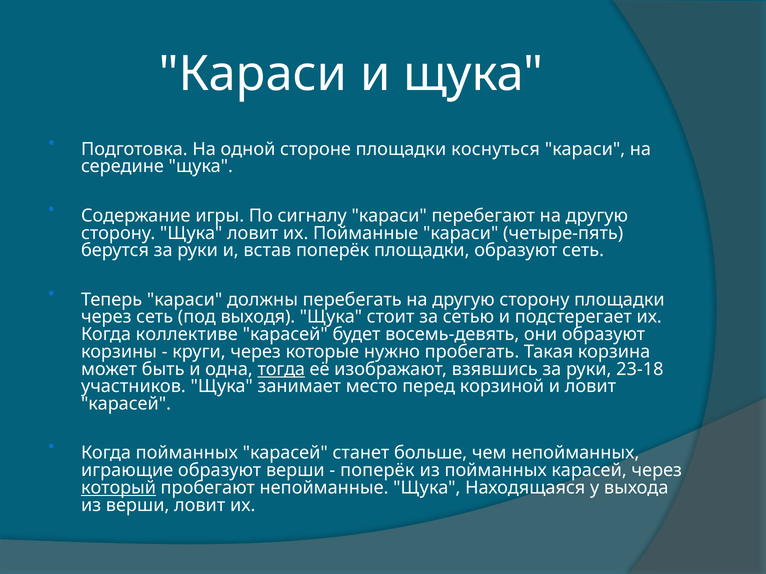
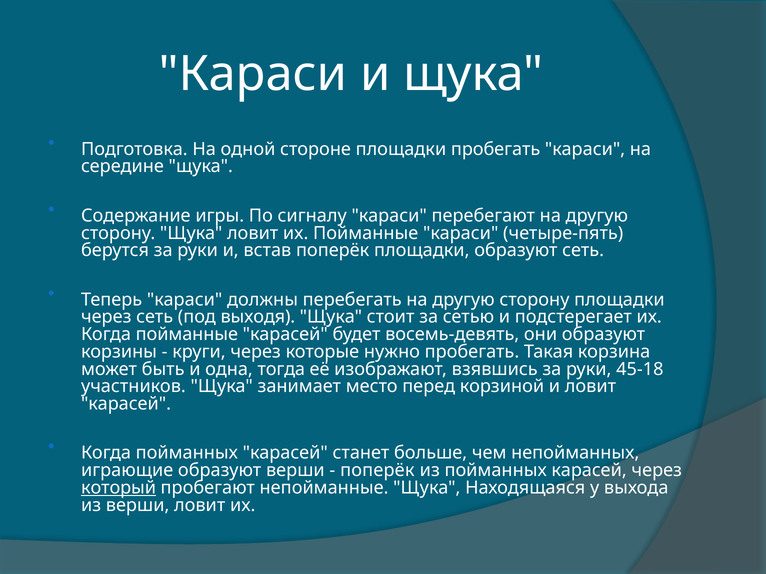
площадки коснуться: коснуться -> пробегать (496, 149)
Когда коллективе: коллективе -> пойманные (187, 335)
тогда underline: present -> none (281, 369)
23-18: 23-18 -> 45-18 (640, 369)
